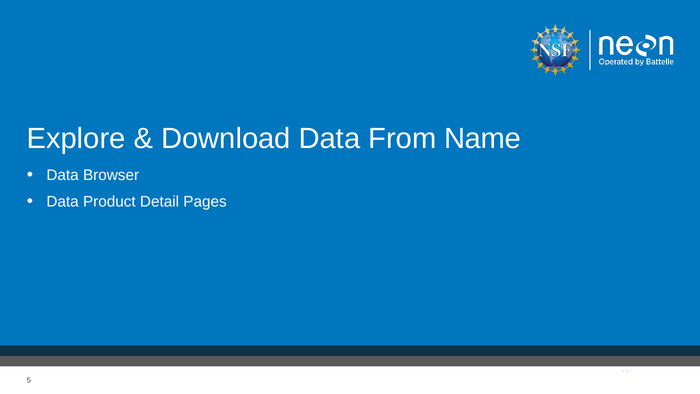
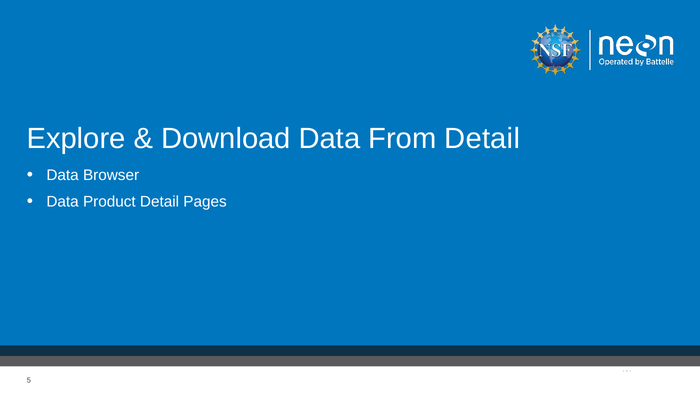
From Name: Name -> Detail (482, 139)
